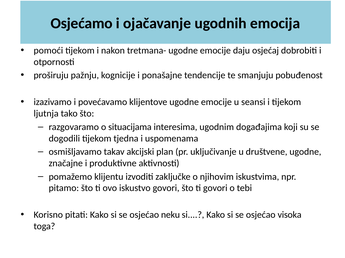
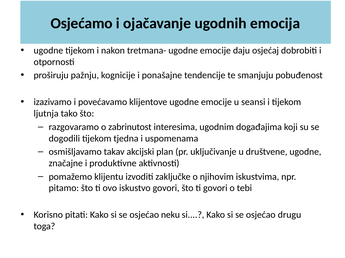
pomoći: pomoći -> ugodne (48, 51)
situacijama: situacijama -> zabrinutost (130, 127)
visoka: visoka -> drugu (290, 215)
